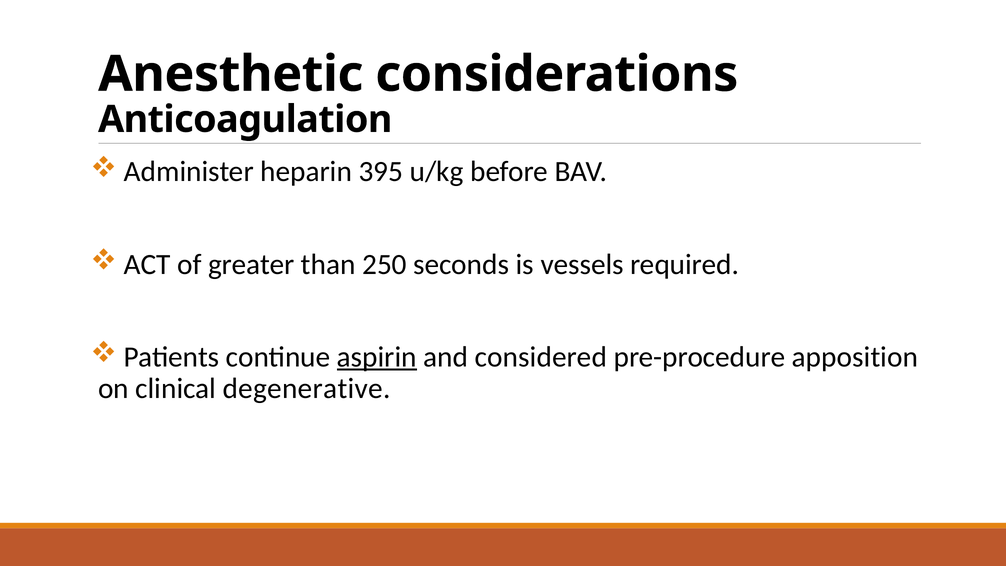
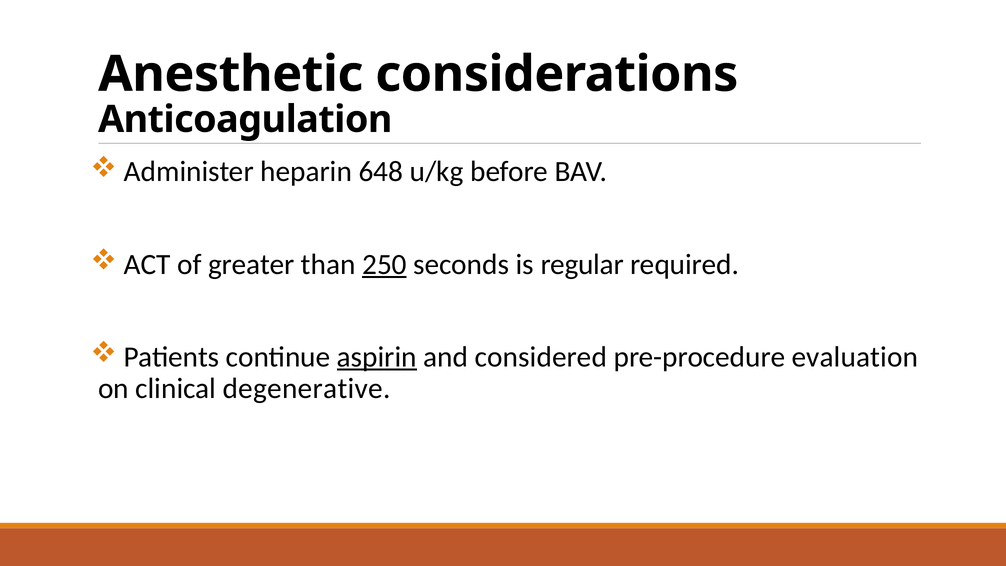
395: 395 -> 648 (381, 172)
250 underline: none -> present (384, 264)
vessels: vessels -> regular (582, 264)
apposition: apposition -> evaluation (855, 357)
